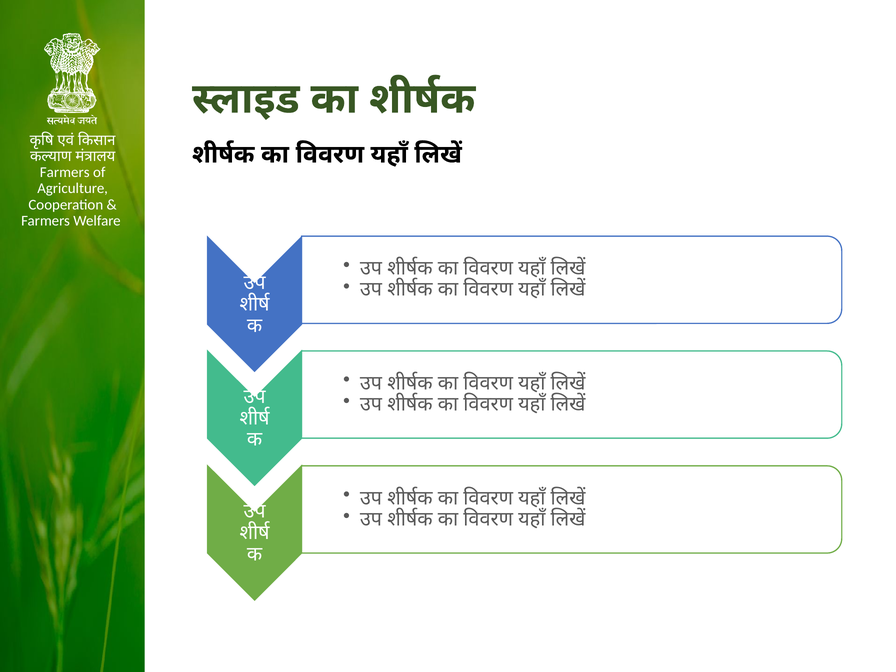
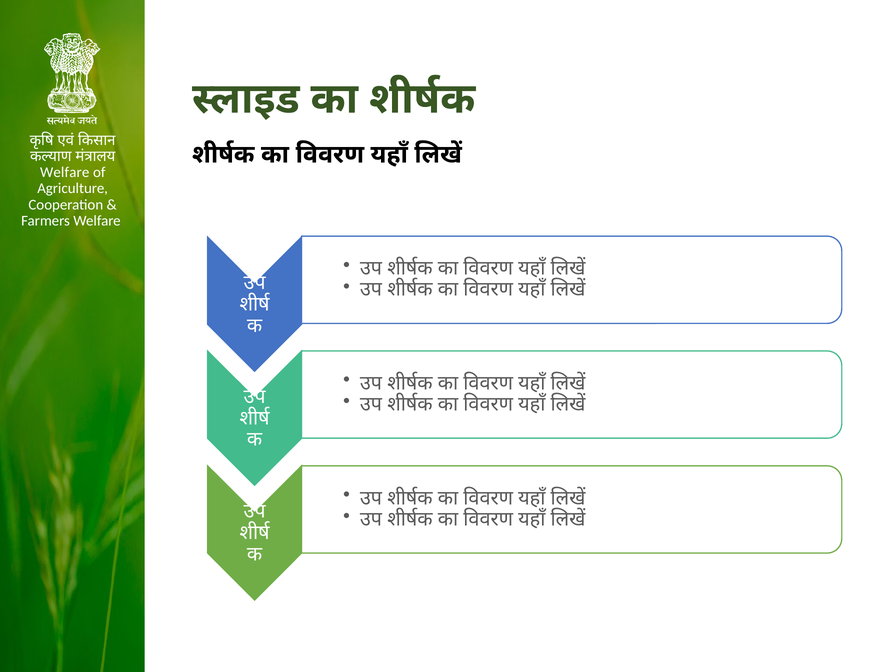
Farmers: Farmers -> Welfare (65, 172)
